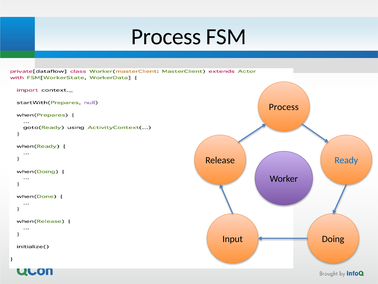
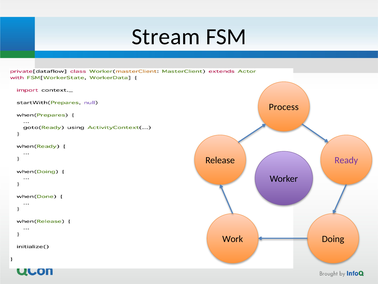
Process: Process -> Stream (166, 37)
Ready colour: blue -> purple (346, 160)
Input: Input -> Work (233, 239)
